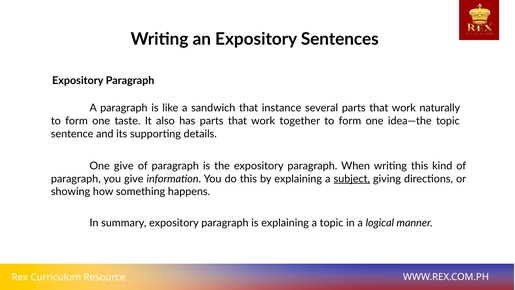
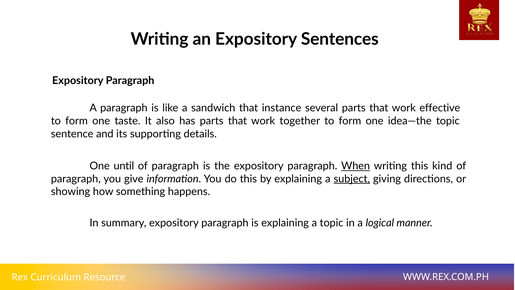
naturally: naturally -> effective (440, 108)
One give: give -> until (124, 166)
When underline: none -> present (356, 166)
